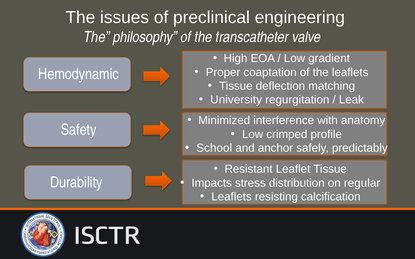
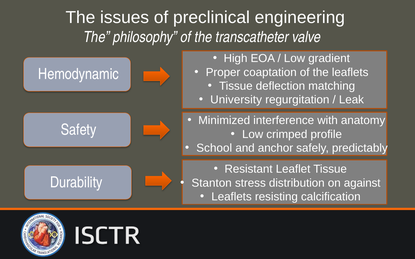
Impacts: Impacts -> Stanton (212, 183)
regular: regular -> against (362, 183)
